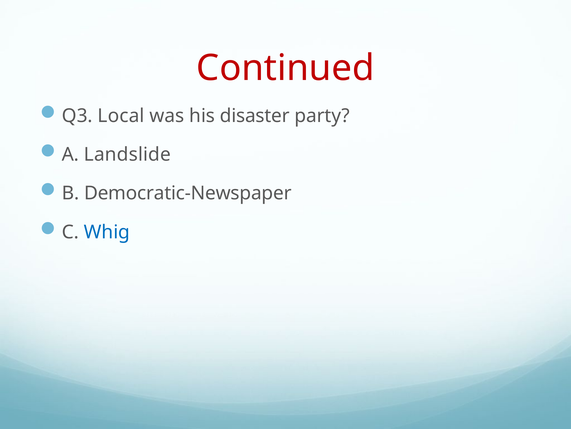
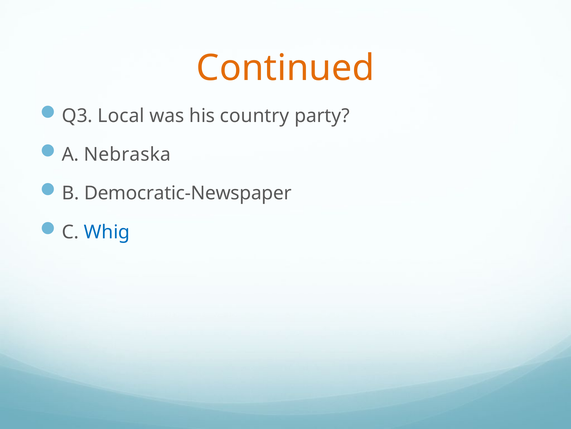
Continued colour: red -> orange (285, 68)
disaster: disaster -> country (255, 116)
Landslide: Landslide -> Nebraska (127, 154)
